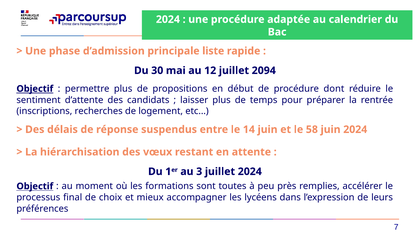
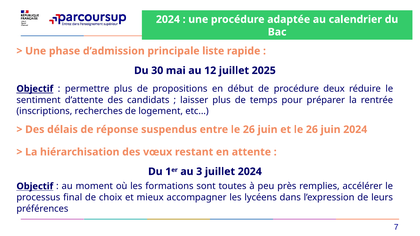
2094: 2094 -> 2025 (264, 71)
dont: dont -> deux (334, 89)
entre le 14: 14 -> 26 (249, 130)
et le 58: 58 -> 26 (312, 130)
